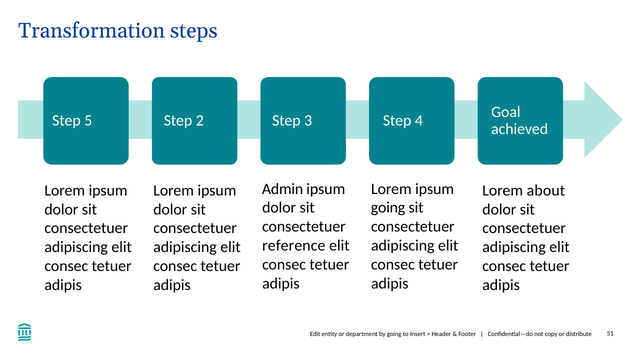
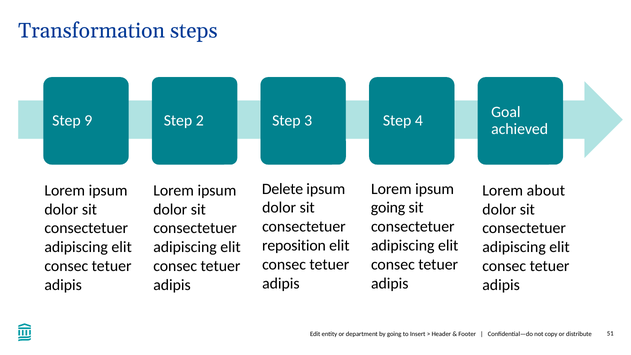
5: 5 -> 9 (88, 121)
Admin: Admin -> Delete (283, 189)
reference: reference -> reposition (294, 246)
